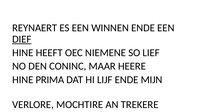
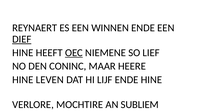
OEC underline: none -> present (74, 53)
PRIMA: PRIMA -> LEVEN (50, 80)
ENDE MIJN: MIJN -> HINE (151, 80)
TREKERE: TREKERE -> SUBLIEM (140, 105)
